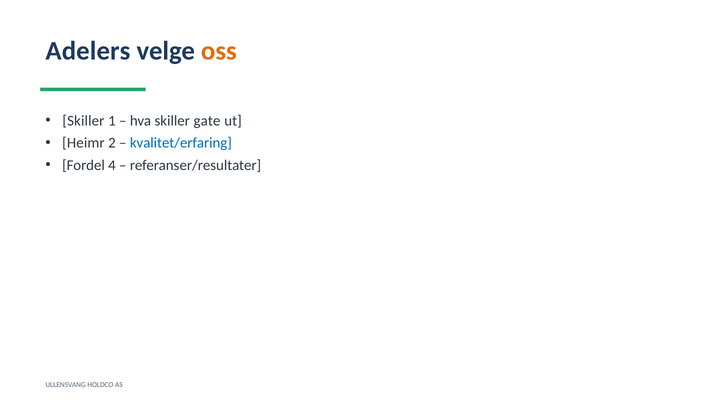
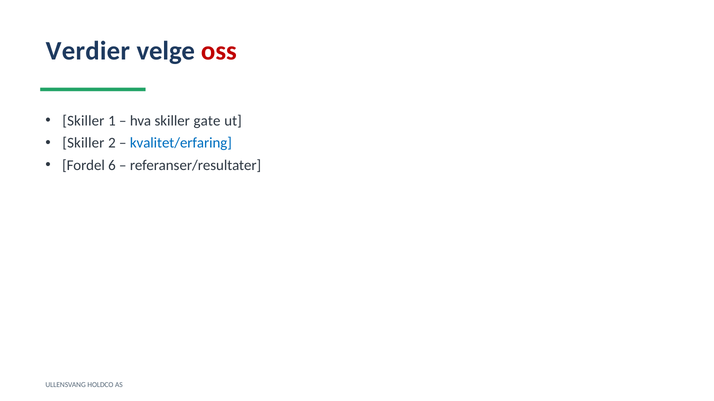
Adelers: Adelers -> Verdier (88, 51)
oss colour: orange -> red (219, 51)
Heimr: Heimr -> Skiller (83, 143)
4: 4 -> 6 (112, 166)
